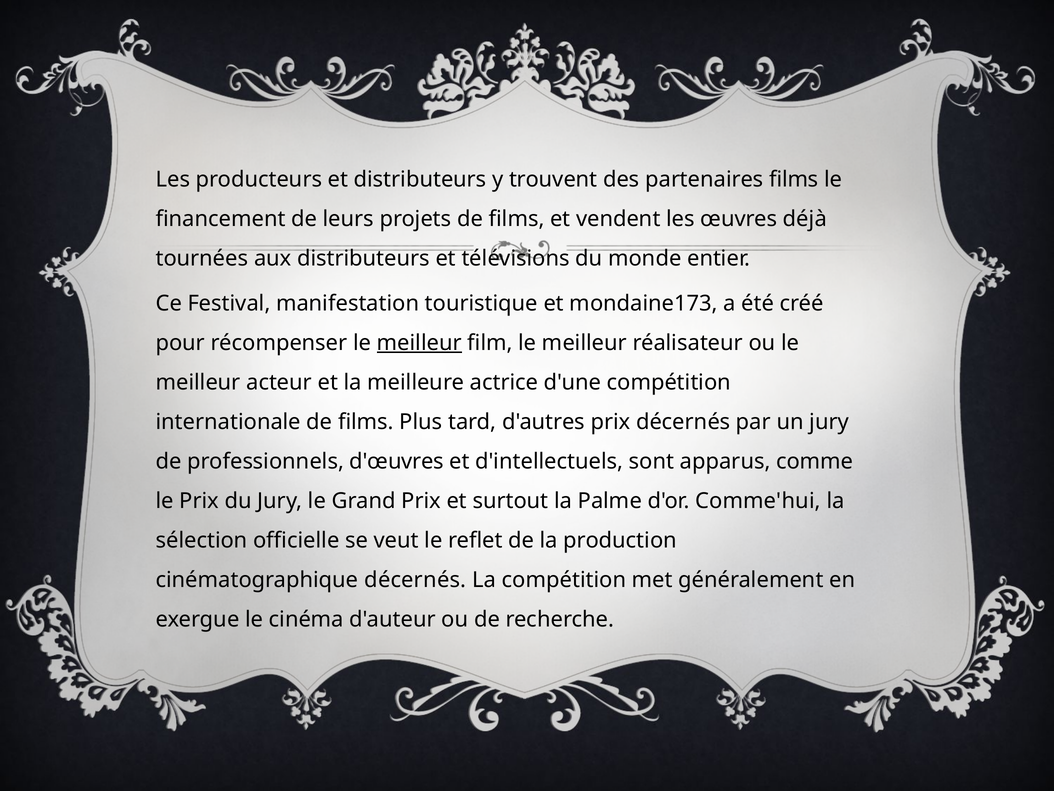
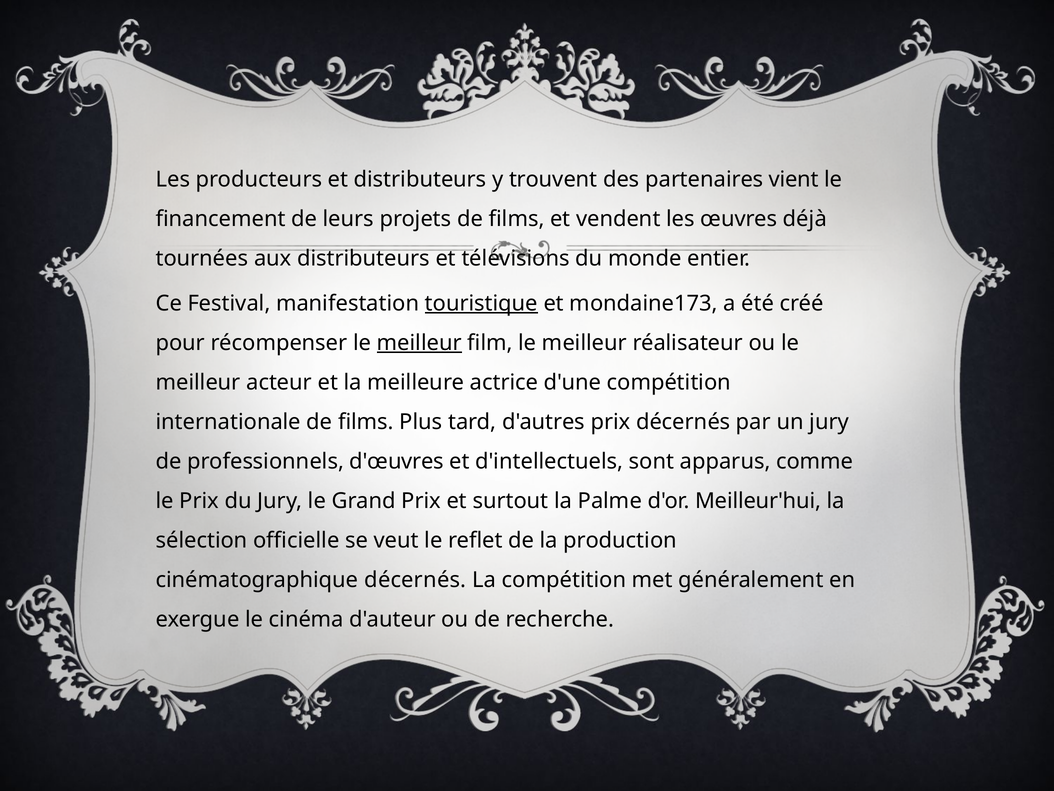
partenaires films: films -> vient (794, 179)
touristique underline: none -> present (481, 303)
Comme'hui: Comme'hui -> Meilleur'hui (758, 501)
